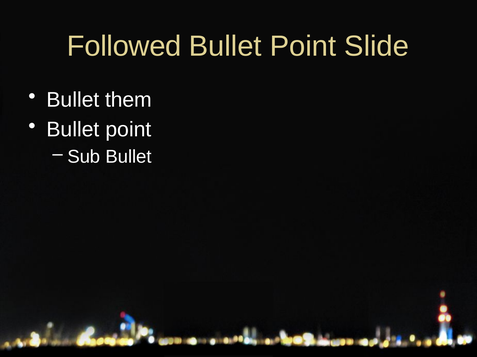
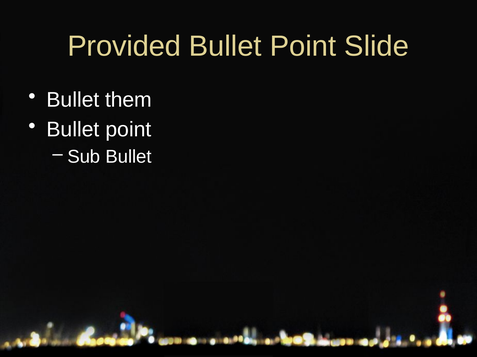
Followed: Followed -> Provided (124, 46)
